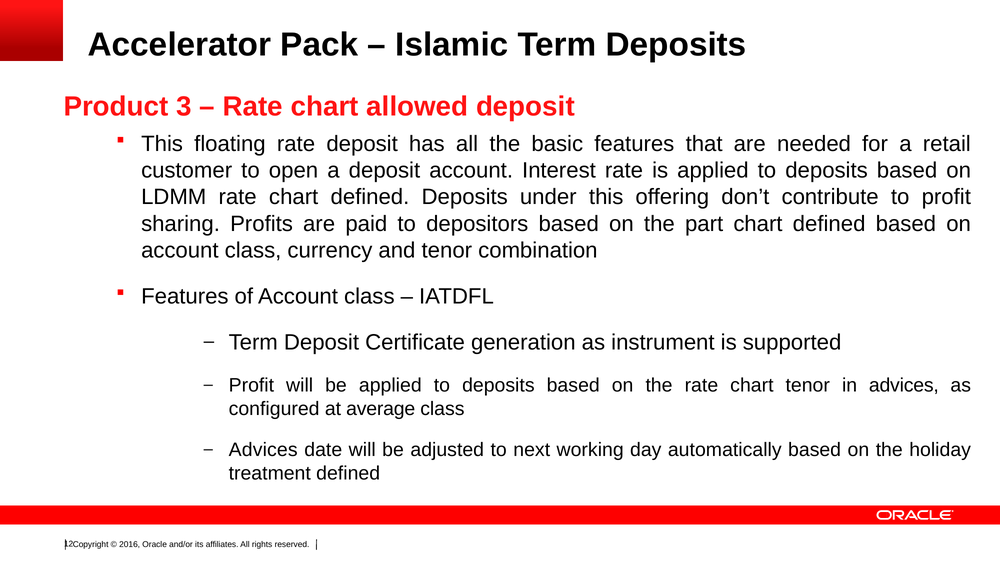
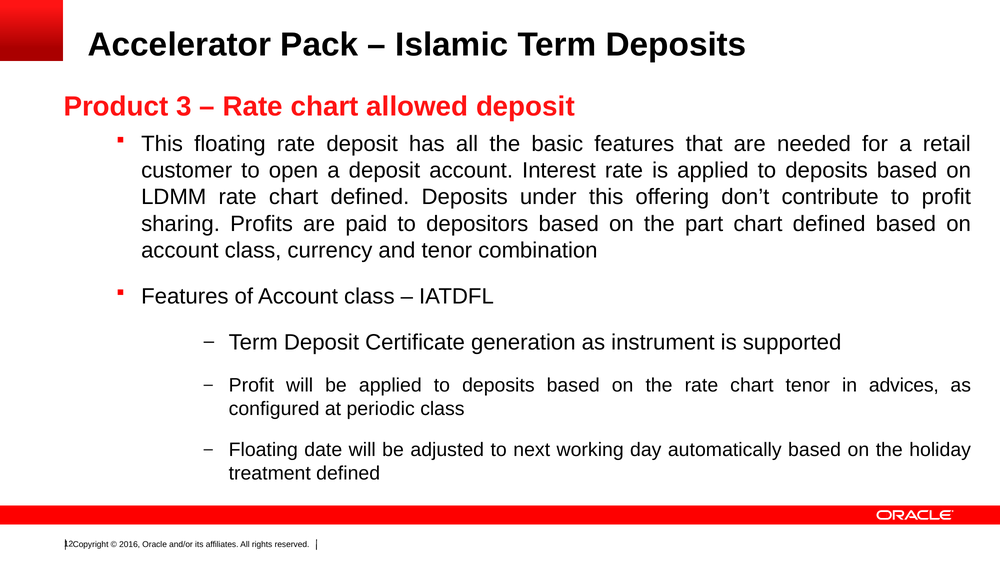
average: average -> periodic (381, 409)
Advices: Advices -> Floating (263, 450)
